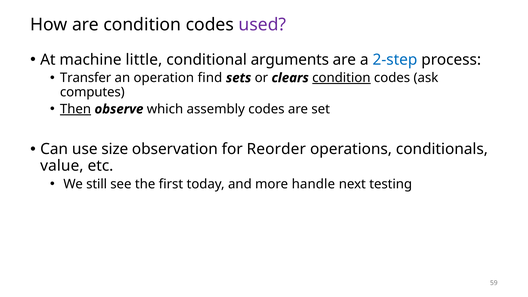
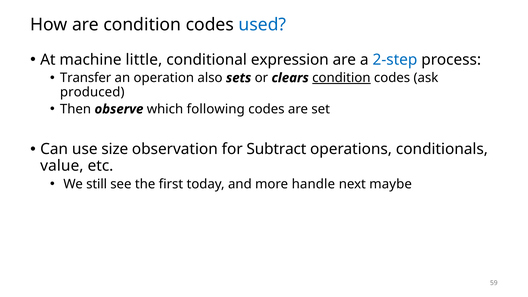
used colour: purple -> blue (262, 25)
arguments: arguments -> expression (290, 60)
find: find -> also (210, 78)
computes: computes -> produced (92, 92)
Then underline: present -> none (76, 109)
assembly: assembly -> following (216, 109)
Reorder: Reorder -> Subtract (276, 149)
testing: testing -> maybe (391, 184)
